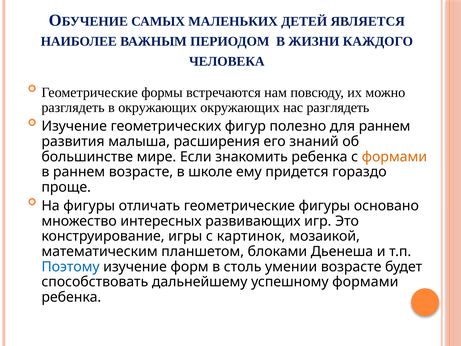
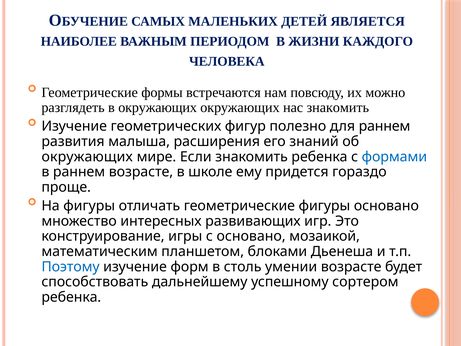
нас разглядеть: разглядеть -> знакомить (338, 108)
большинстве: большинстве -> окружающих (87, 157)
формами colour: orange -> blue (394, 157)
с картинок: картинок -> основано (251, 236)
успешному формами: формами -> сортером (365, 282)
